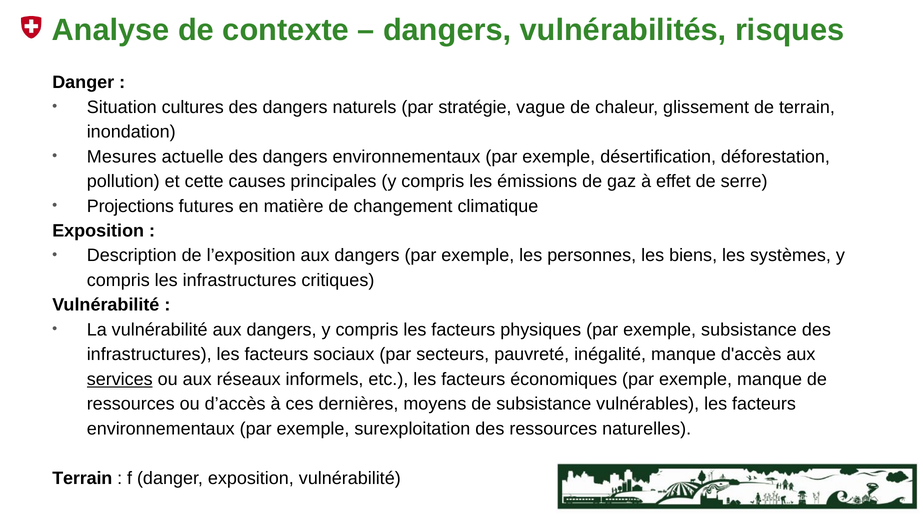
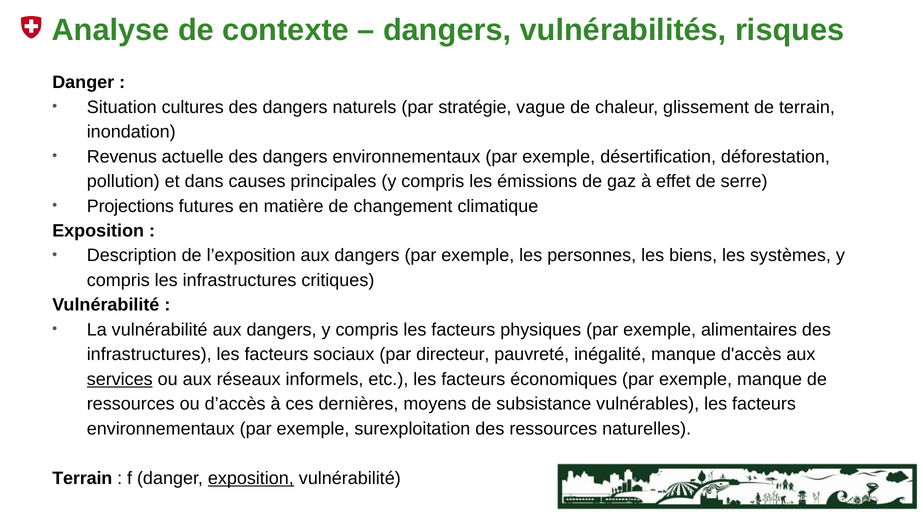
Mesures: Mesures -> Revenus (122, 157)
cette: cette -> dans (204, 181)
exemple subsistance: subsistance -> alimentaires (749, 330)
secteurs: secteurs -> directeur (453, 355)
exposition underline: none -> present (251, 478)
